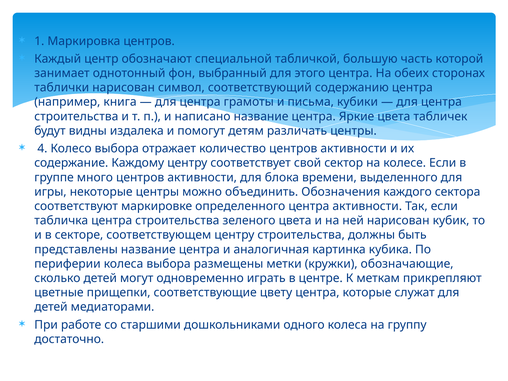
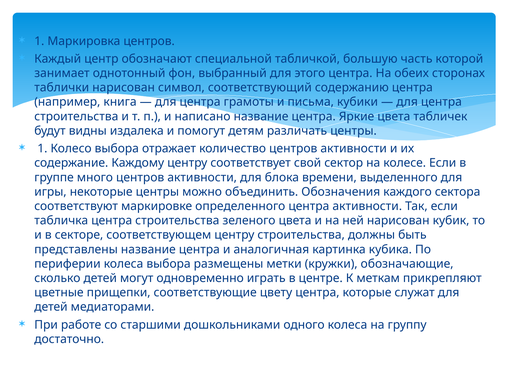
4: 4 -> 1 (42, 149)
